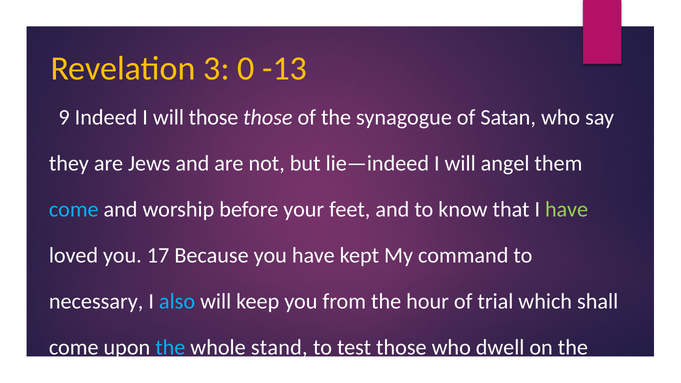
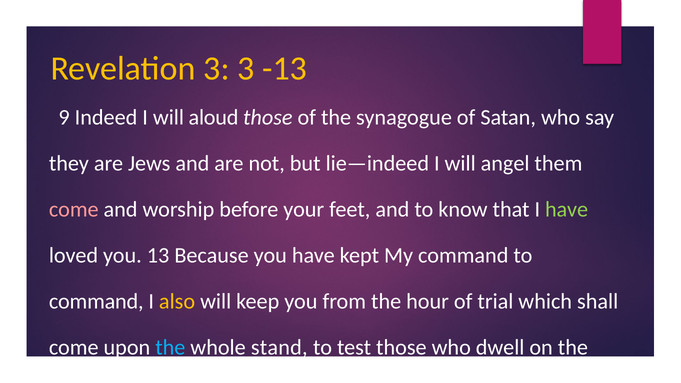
3 0: 0 -> 3 (246, 69)
will those: those -> aloud (214, 118)
come colour: light blue -> pink (74, 210)
17: 17 -> 13 (158, 256)
necessary: necessary -> command (96, 302)
also colour: light blue -> yellow (177, 302)
